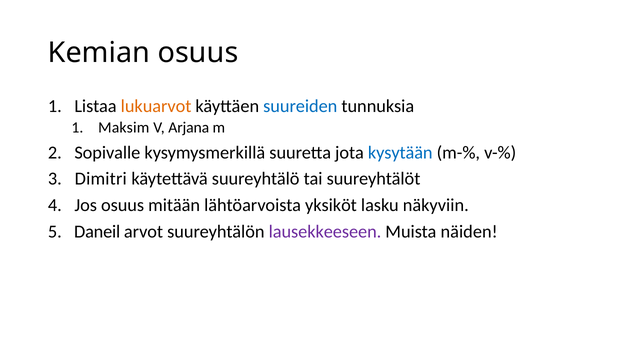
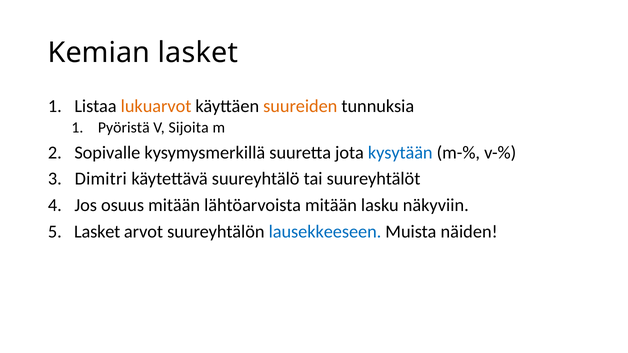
Kemian osuus: osuus -> lasket (198, 53)
suureiden colour: blue -> orange (300, 106)
Maksim: Maksim -> Pyöristä (124, 128)
Arjana: Arjana -> Sijoita (189, 128)
lähtöarvoista yksiköt: yksiköt -> mitään (331, 205)
Daneil: Daneil -> Lasket (97, 232)
lausekkeeseen colour: purple -> blue (325, 232)
